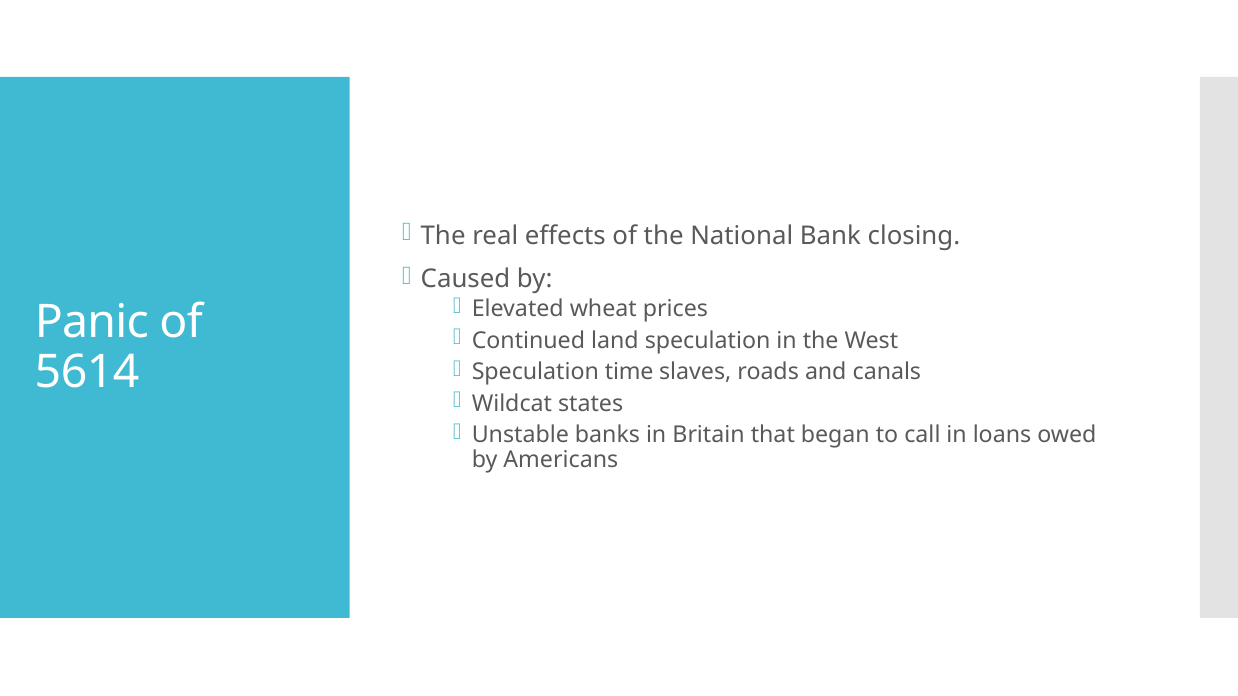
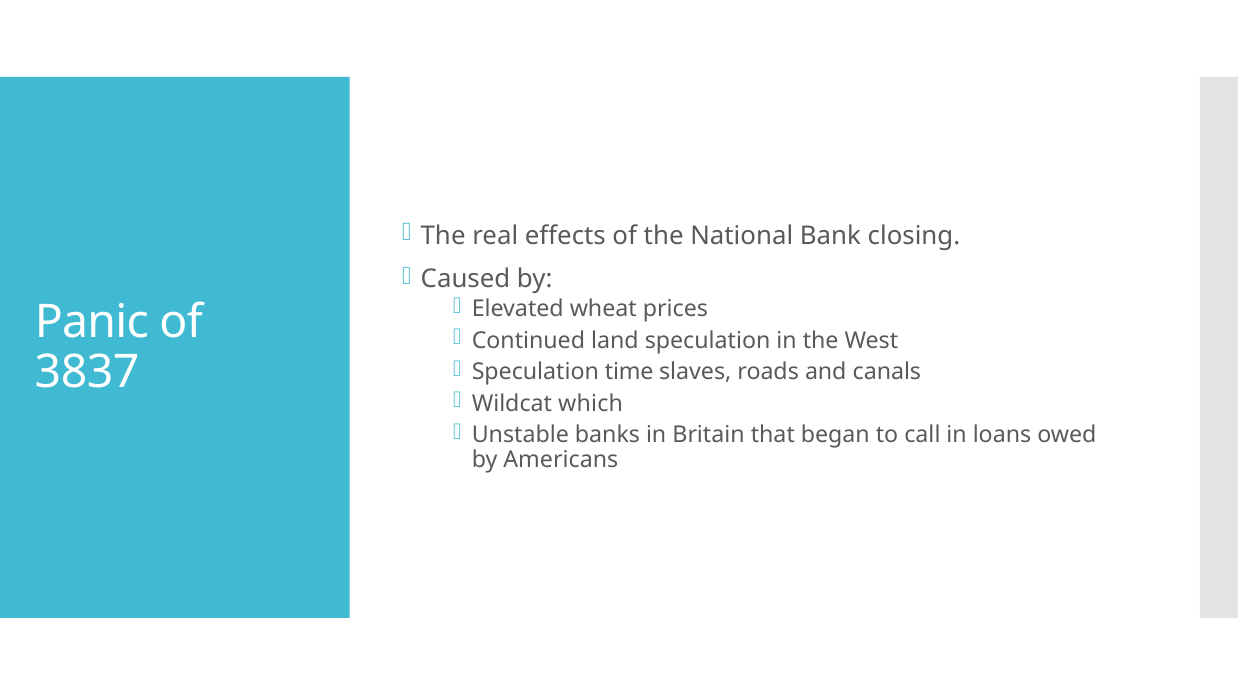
5614: 5614 -> 3837 (87, 372)
states: states -> which (591, 404)
